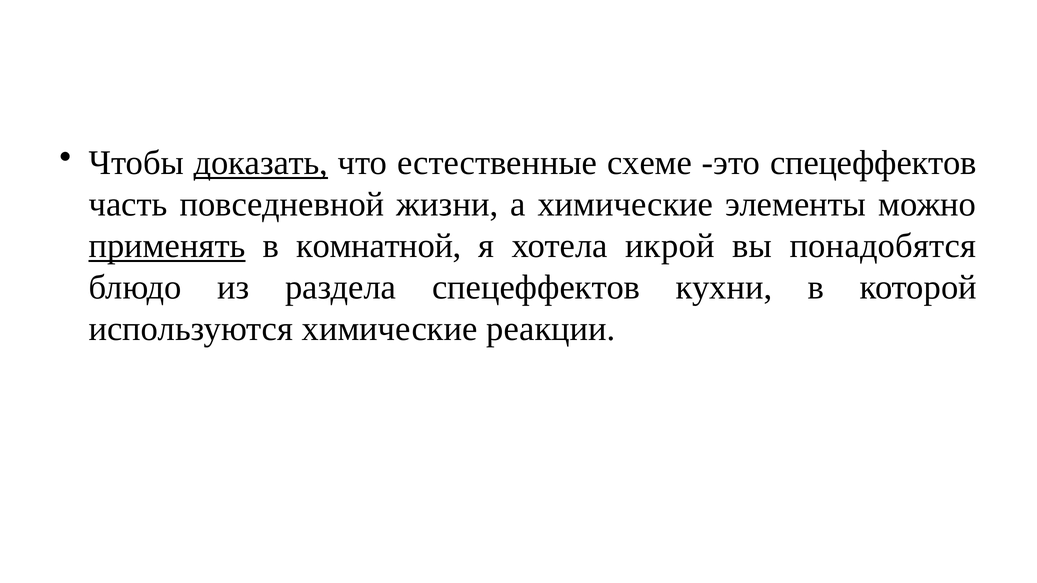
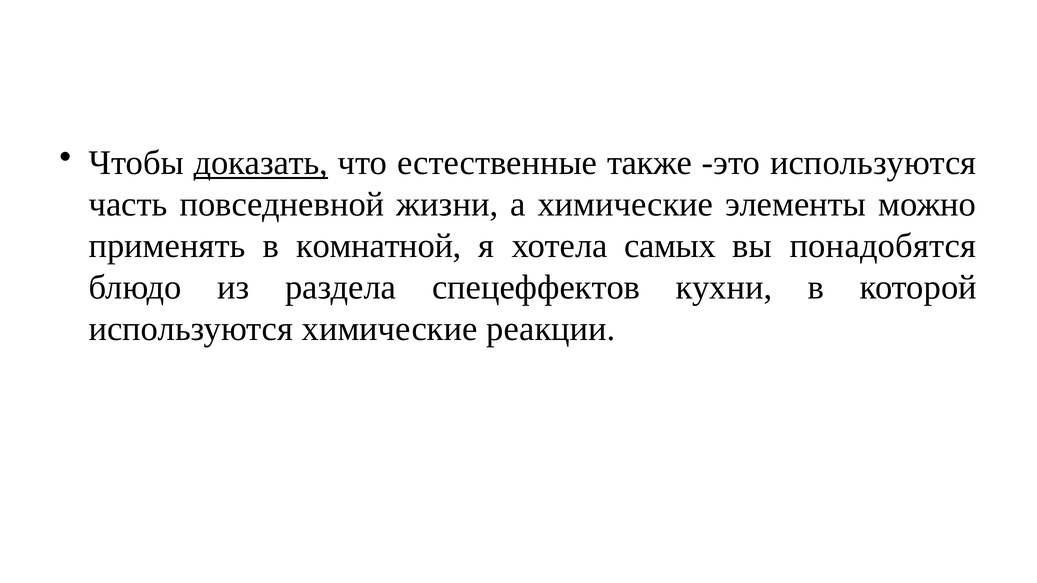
схеме: схеме -> также (650, 163)
это спецеффектов: спецеффектов -> используются (873, 163)
применять underline: present -> none (167, 246)
икрой: икрой -> самых (670, 246)
